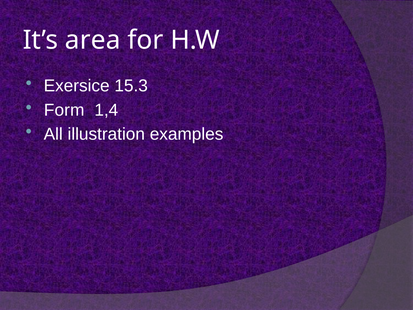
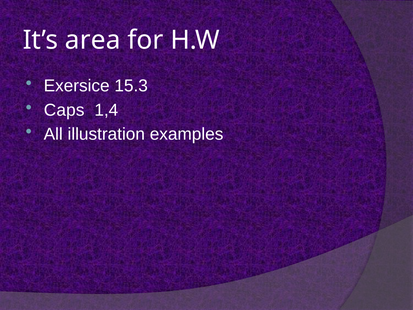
Form: Form -> Caps (64, 110)
